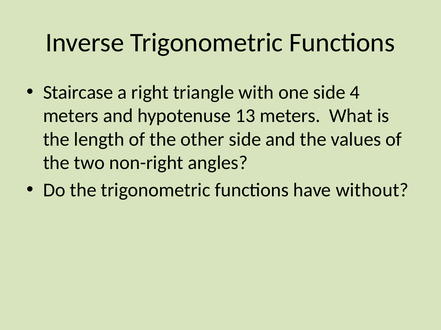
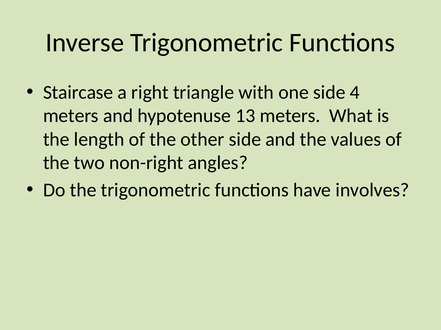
without: without -> involves (372, 191)
